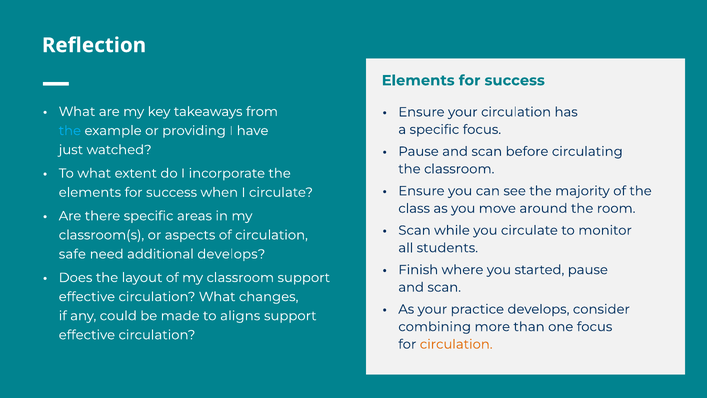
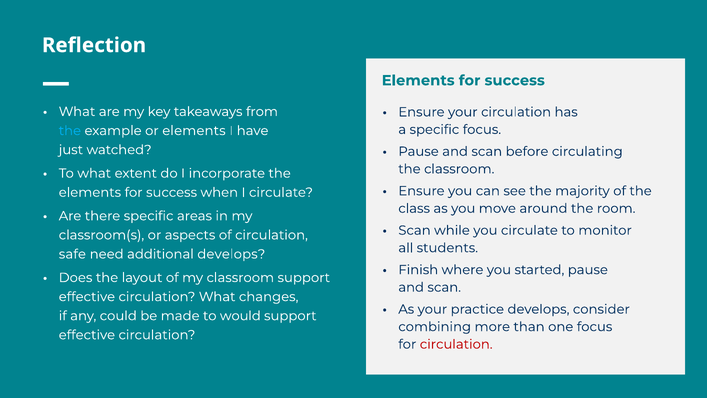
or providing: providing -> elements (194, 131)
aligns: aligns -> would (240, 316)
circulation colour: orange -> red (456, 344)
